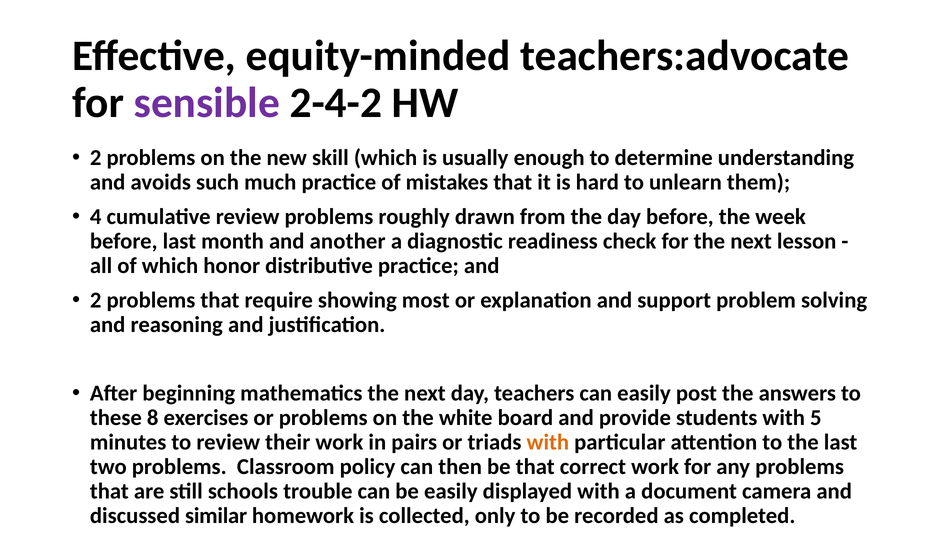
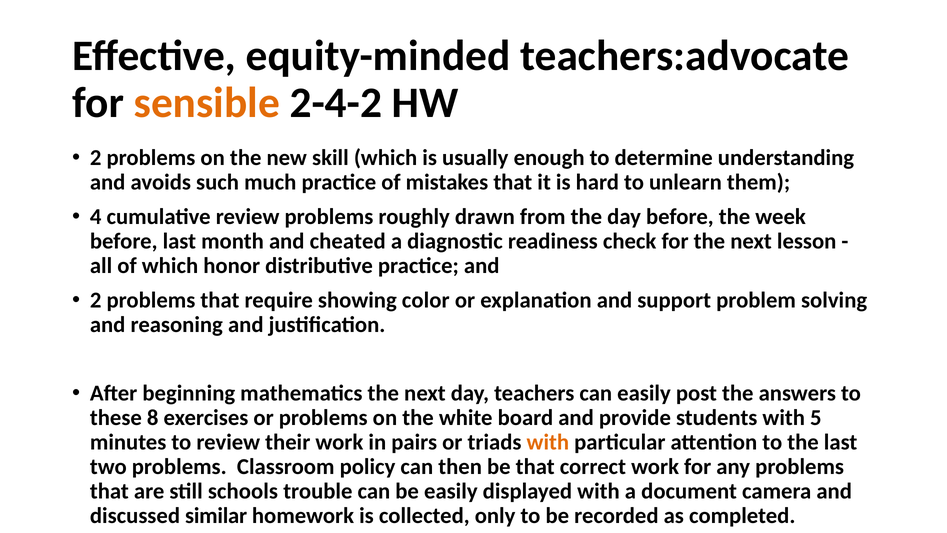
sensible colour: purple -> orange (207, 103)
another: another -> cheated (348, 241)
most: most -> color (426, 300)
